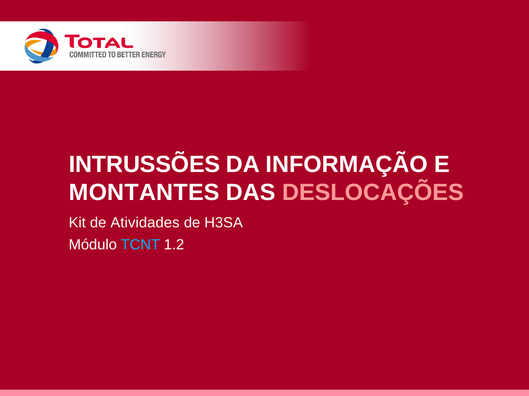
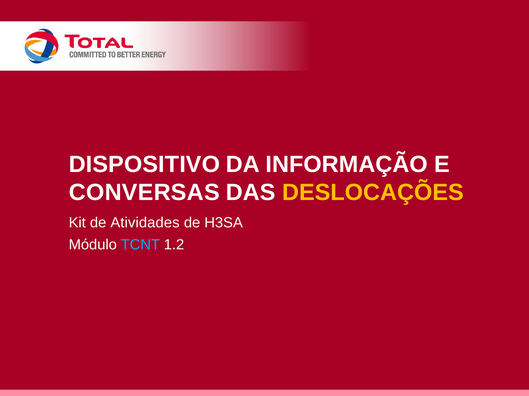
INTRUSSÕES: INTRUSSÕES -> DISPOSITIVO (144, 165)
MONTANTES: MONTANTES -> CONVERSAS (144, 193)
DESLOCAÇÕES colour: pink -> yellow (373, 193)
